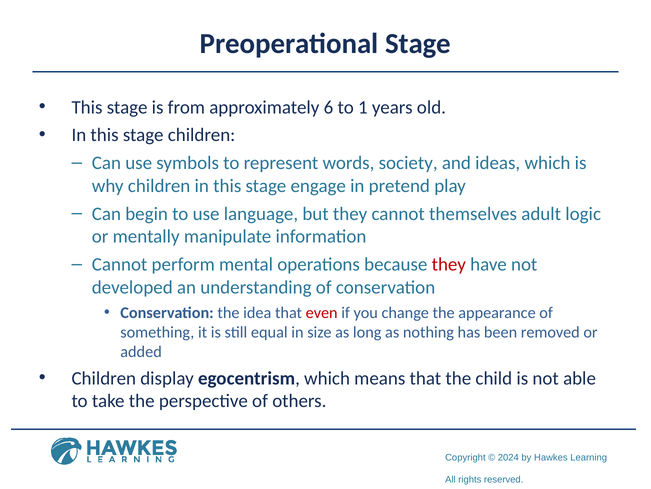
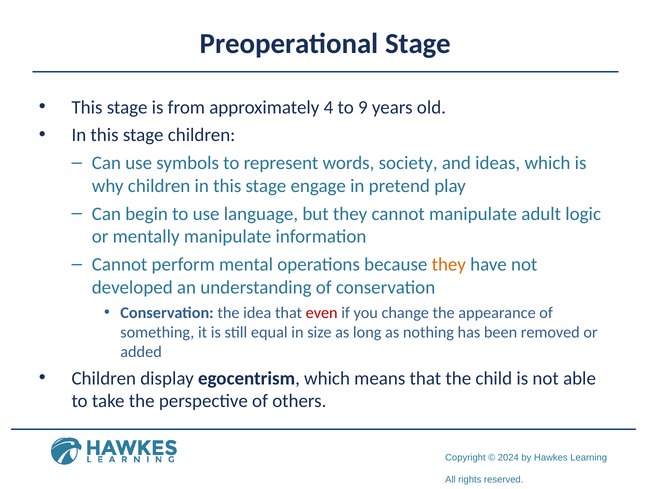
6: 6 -> 4 (329, 107)
1: 1 -> 9 (363, 107)
cannot themselves: themselves -> manipulate (473, 213)
they colour: red -> orange (449, 264)
